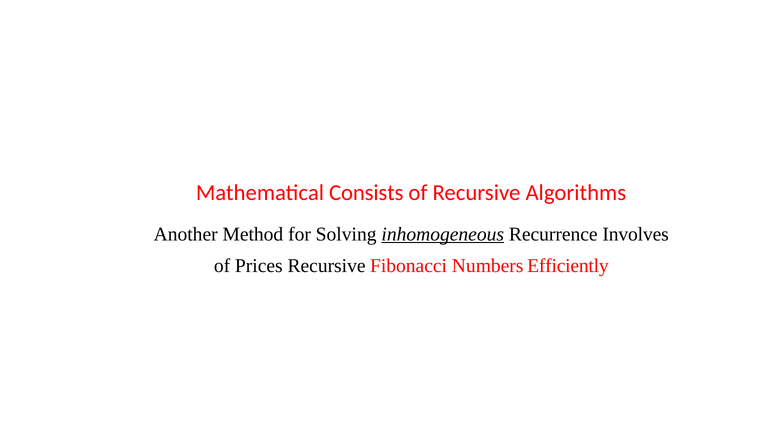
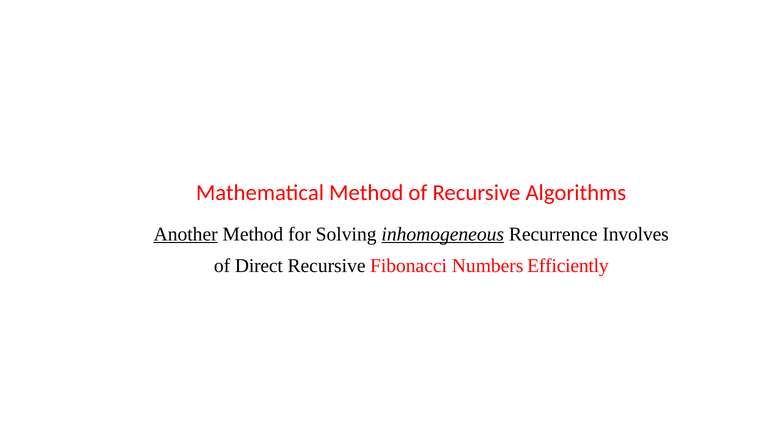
Mathematical Consists: Consists -> Method (366, 193)
Another underline: none -> present (186, 234)
Prices: Prices -> Direct (259, 266)
